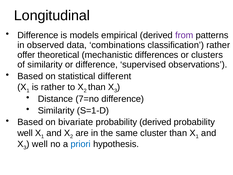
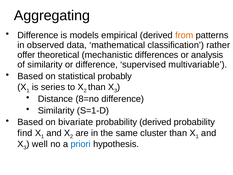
Longitudinal: Longitudinal -> Aggregating (52, 16)
from colour: purple -> orange (184, 35)
combinations: combinations -> mathematical (117, 45)
clusters: clusters -> analysis (207, 55)
observations: observations -> multivariable (198, 65)
different: different -> probably (115, 76)
is rather: rather -> series (53, 87)
7=no: 7=no -> 8=no (87, 99)
well: well -> find (25, 133)
